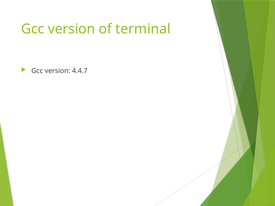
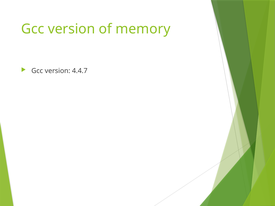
terminal: terminal -> memory (143, 29)
